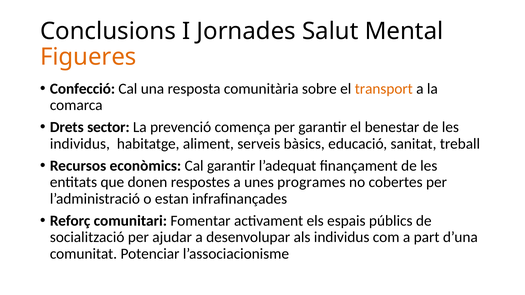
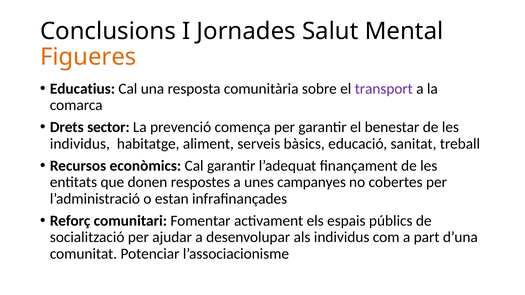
Confecció: Confecció -> Educatius (82, 89)
transport colour: orange -> purple (384, 89)
programes: programes -> campanyes (312, 182)
